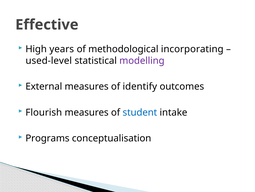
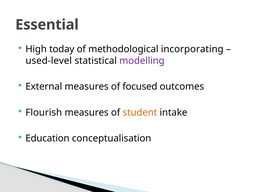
Effective: Effective -> Essential (47, 25)
years: years -> today (62, 49)
identify: identify -> focused (140, 86)
student colour: blue -> orange (140, 112)
Programs: Programs -> Education (47, 138)
